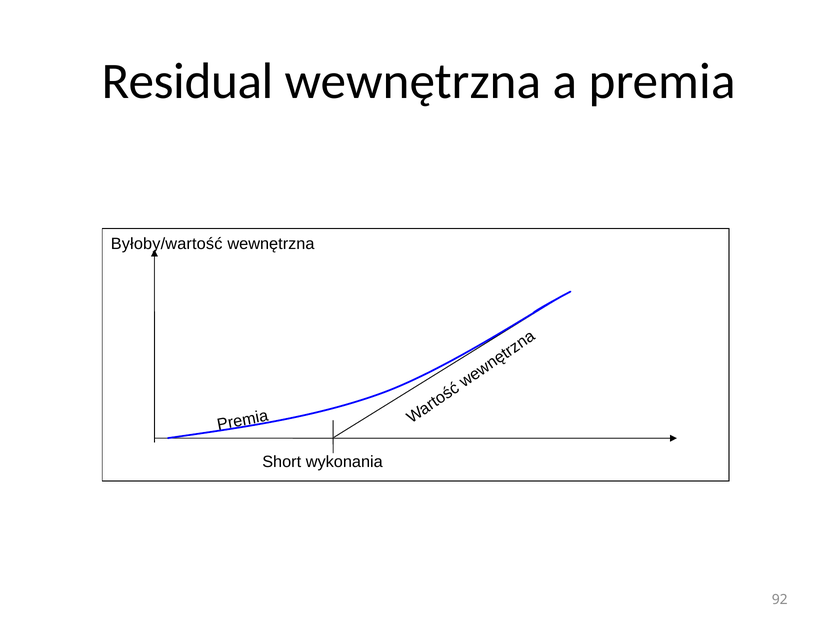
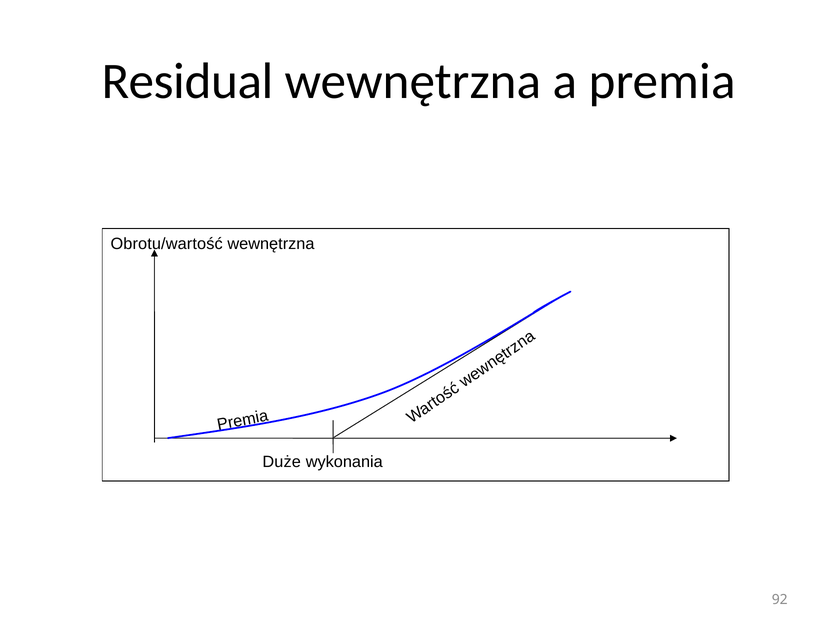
Byłoby/wartość: Byłoby/wartość -> Obrotu/wartość (167, 243)
Short: Short -> Duże (282, 461)
